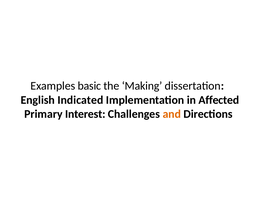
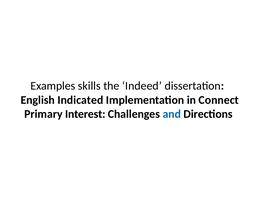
basic: basic -> skills (89, 86)
Making: Making -> Indeed (142, 86)
Affected: Affected -> Connect (219, 100)
and colour: orange -> blue (172, 114)
